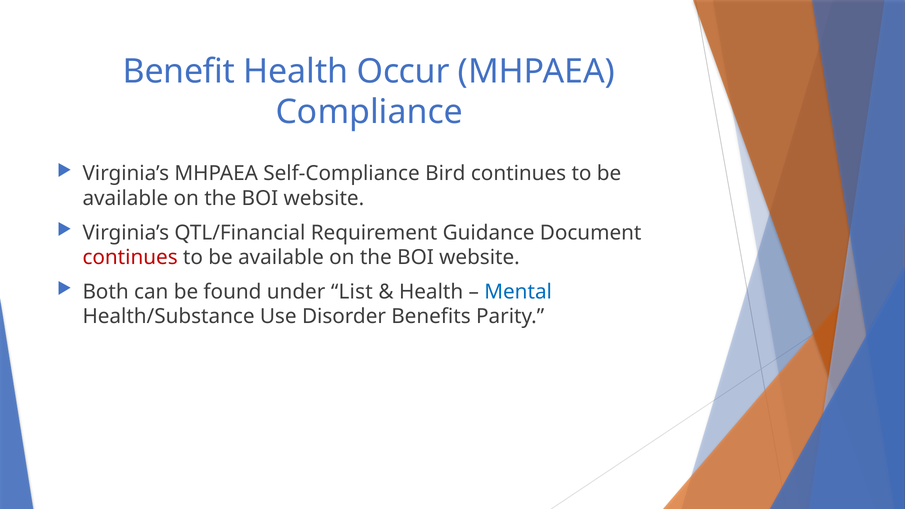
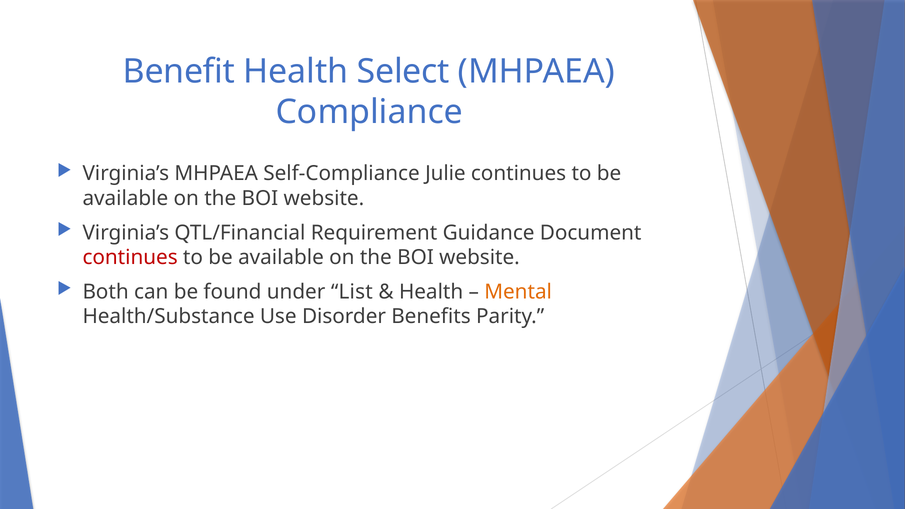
Occur: Occur -> Select (403, 71)
Bird: Bird -> Julie (445, 174)
Mental colour: blue -> orange (518, 292)
